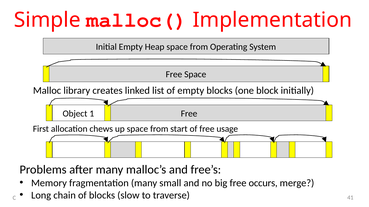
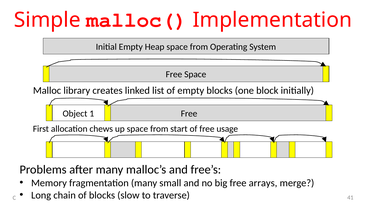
occurs: occurs -> arrays (263, 183)
